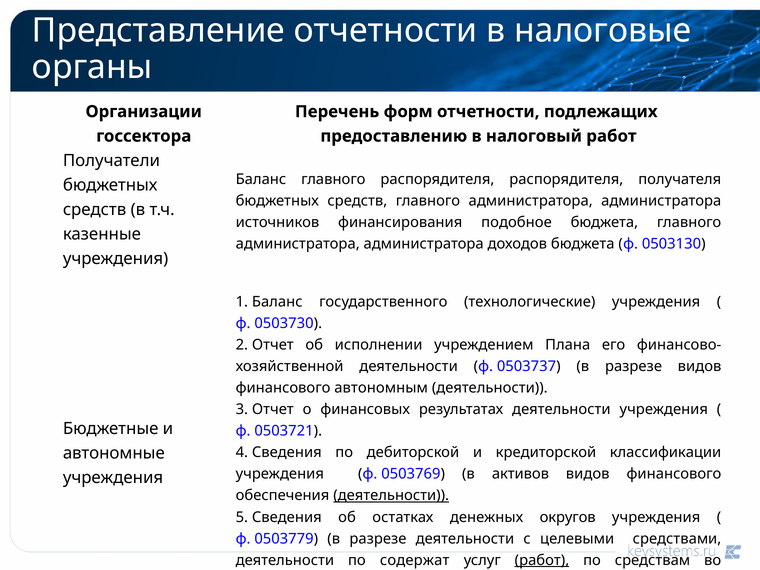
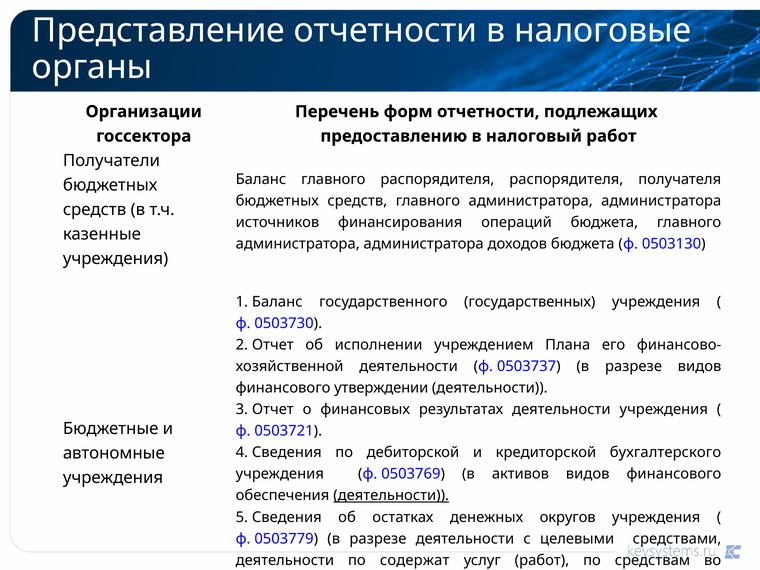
подобное: подобное -> операций (517, 222)
технологические: технологические -> государственных (530, 302)
автономным: автономным -> утверждении (381, 388)
классификации: классификации -> бухгалтерского (665, 453)
работ underline: present -> none (542, 560)
